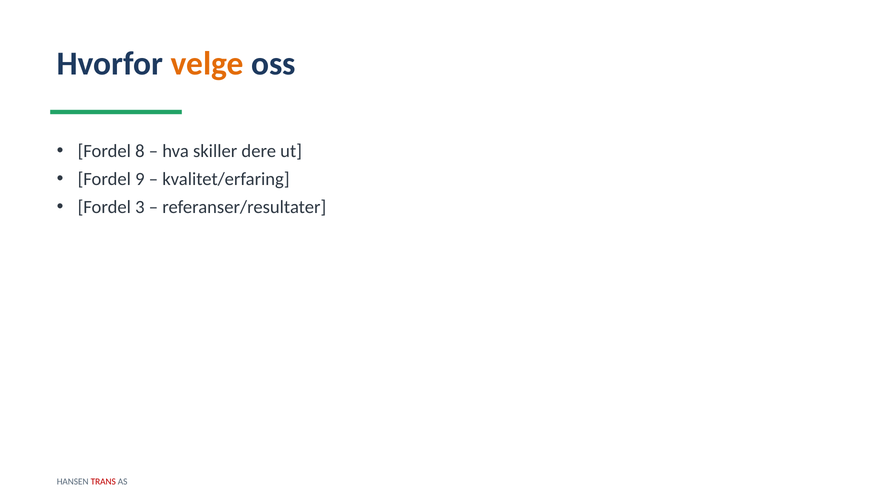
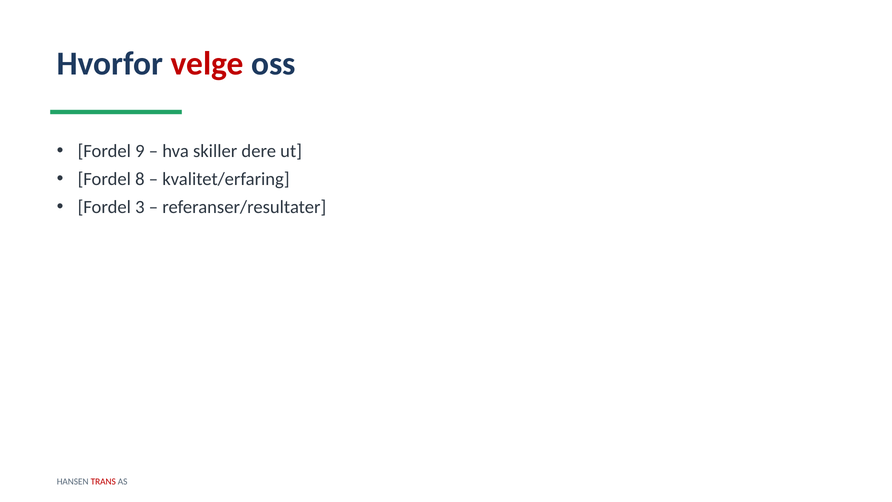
velge colour: orange -> red (207, 64)
8: 8 -> 9 (140, 151)
9: 9 -> 8 (140, 179)
